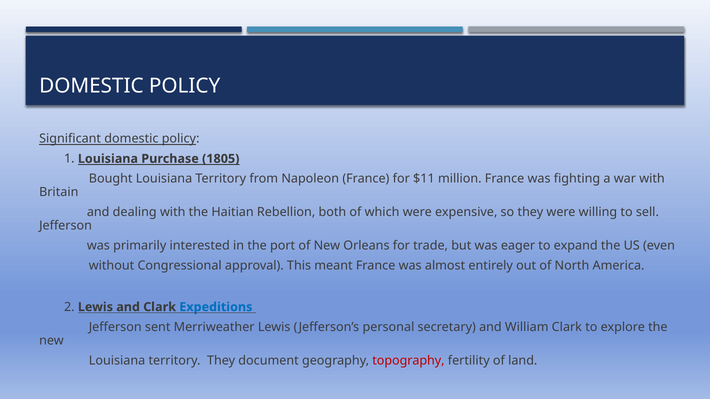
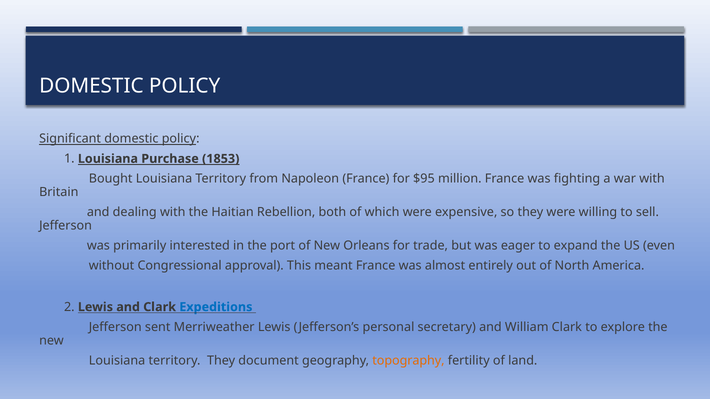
1805: 1805 -> 1853 (221, 159)
$11: $11 -> $95 (424, 179)
topography colour: red -> orange (408, 361)
